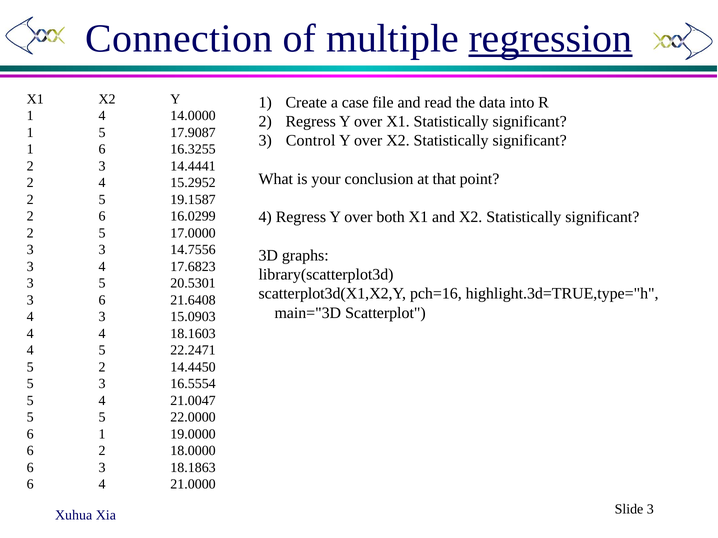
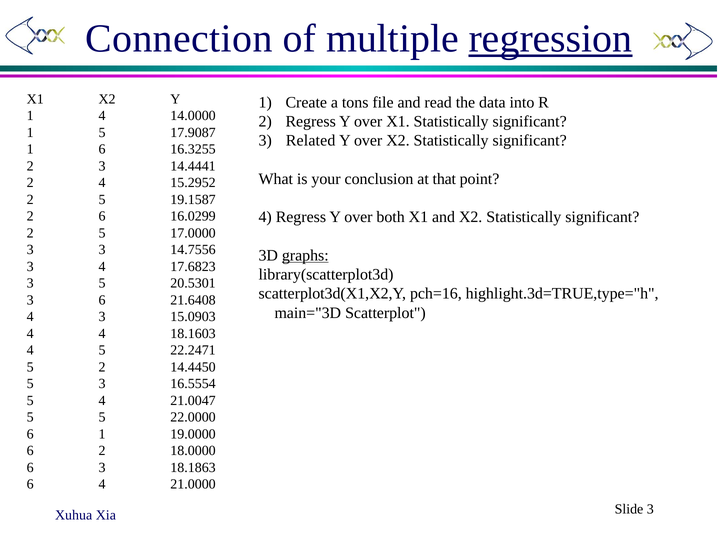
case: case -> tons (355, 103)
Control: Control -> Related (311, 141)
graphs underline: none -> present (305, 256)
